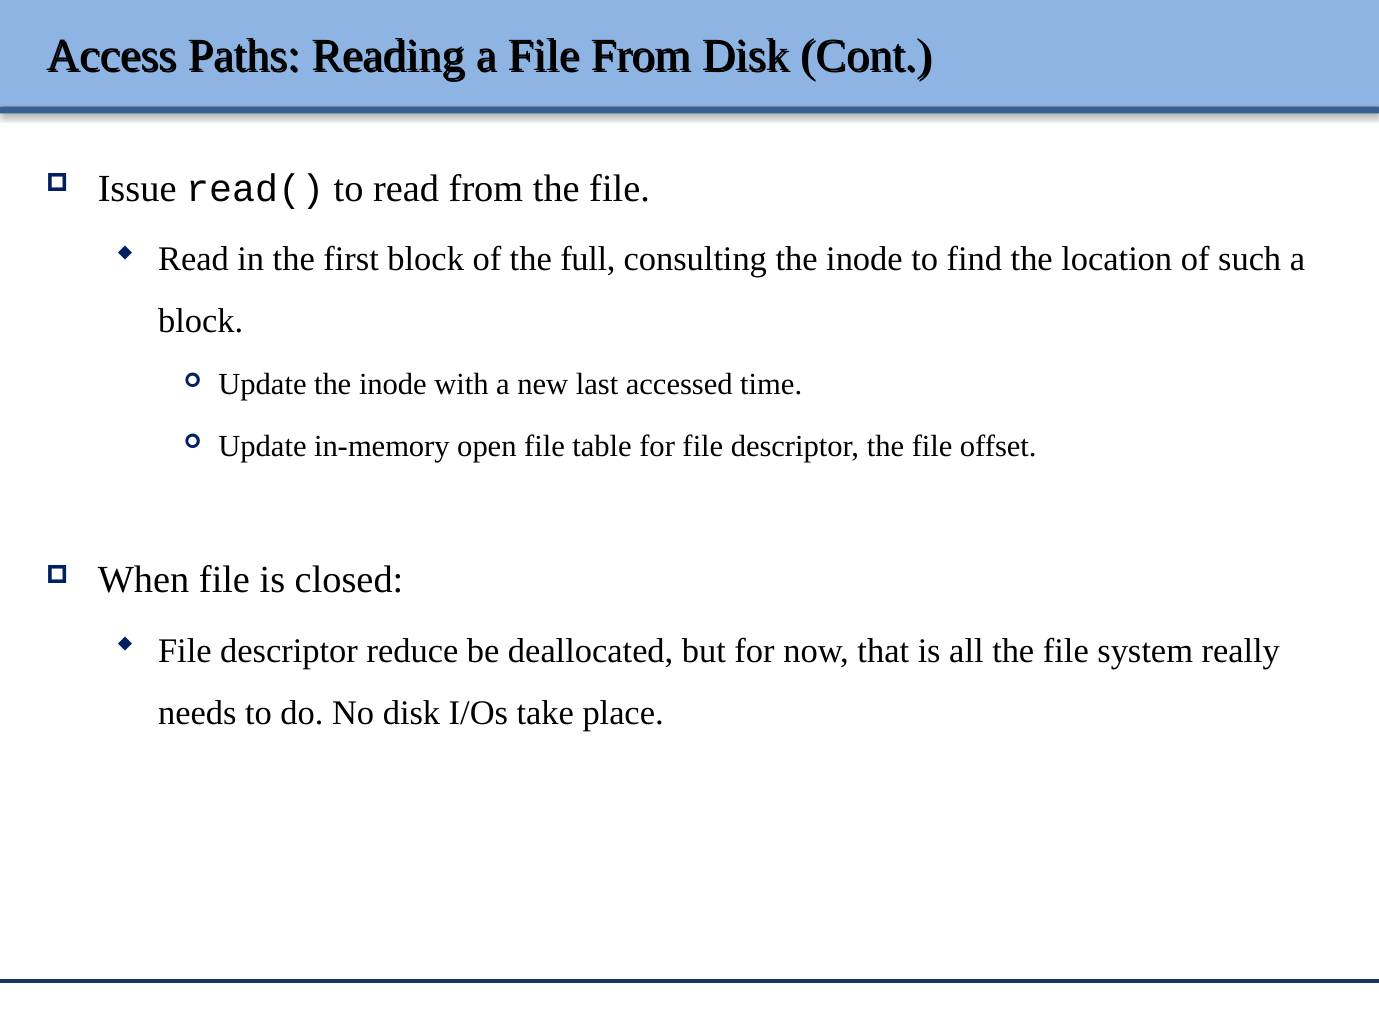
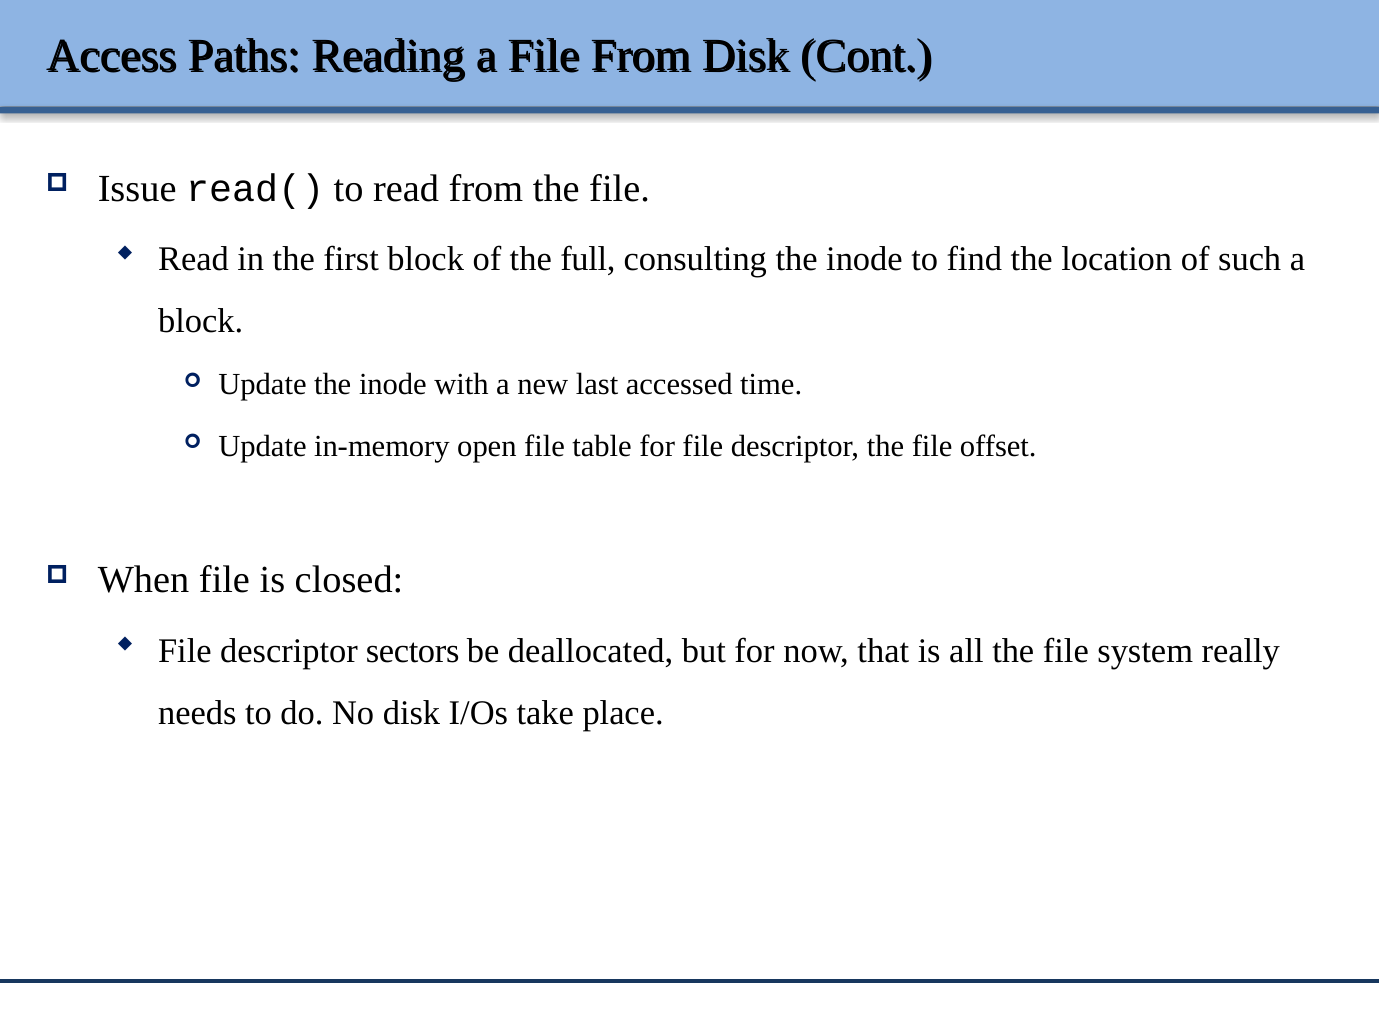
reduce: reduce -> sectors (413, 651)
